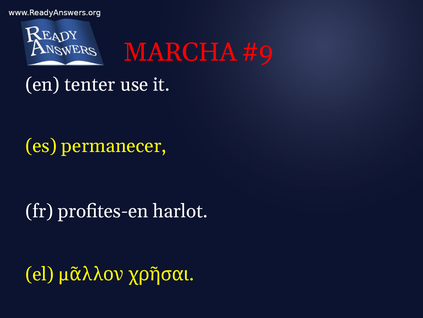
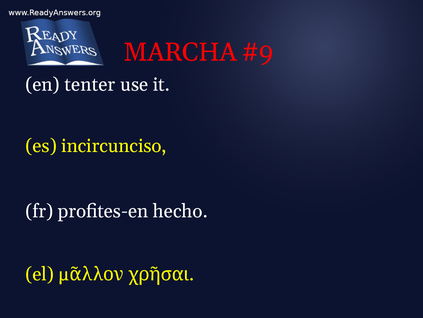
permanecer: permanecer -> incircunciso (114, 146)
harlot: harlot -> hecho (180, 211)
